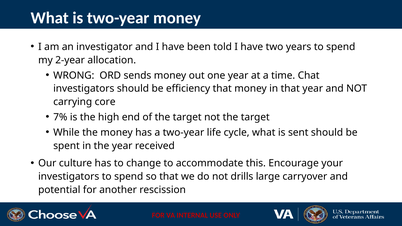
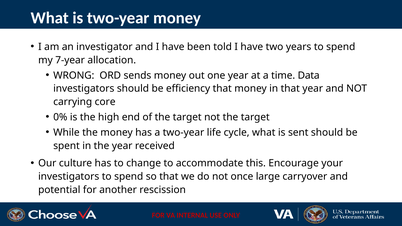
2-year: 2-year -> 7-year (70, 60)
Chat: Chat -> Data (309, 75)
7%: 7% -> 0% (60, 117)
drills: drills -> once (242, 177)
